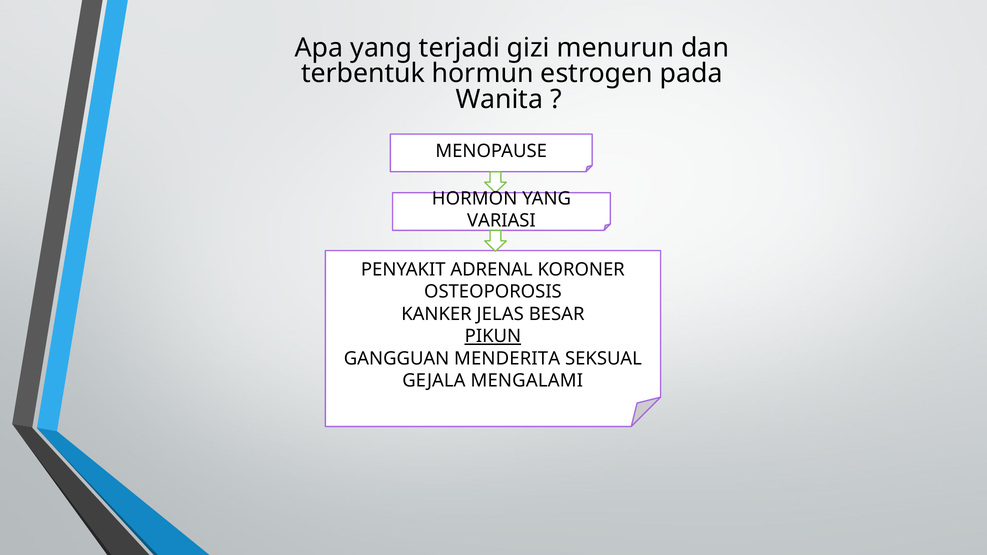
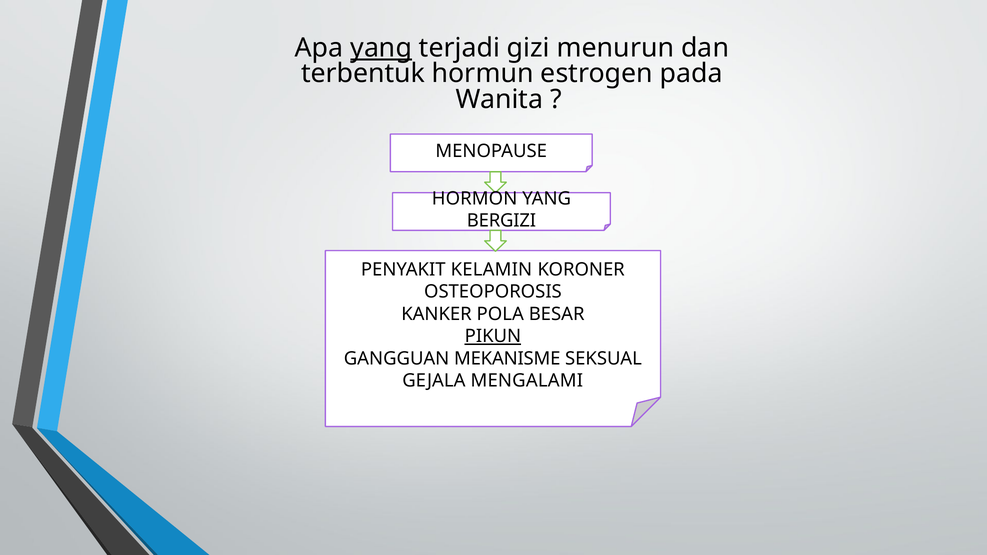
yang underline: none -> present (381, 48)
VARIASI: VARIASI -> BERGIZI (501, 221)
ADRENAL: ADRENAL -> KELAMIN (491, 270)
JELAS: JELAS -> POLA (500, 314)
MENDERITA: MENDERITA -> MEKANISME (507, 359)
